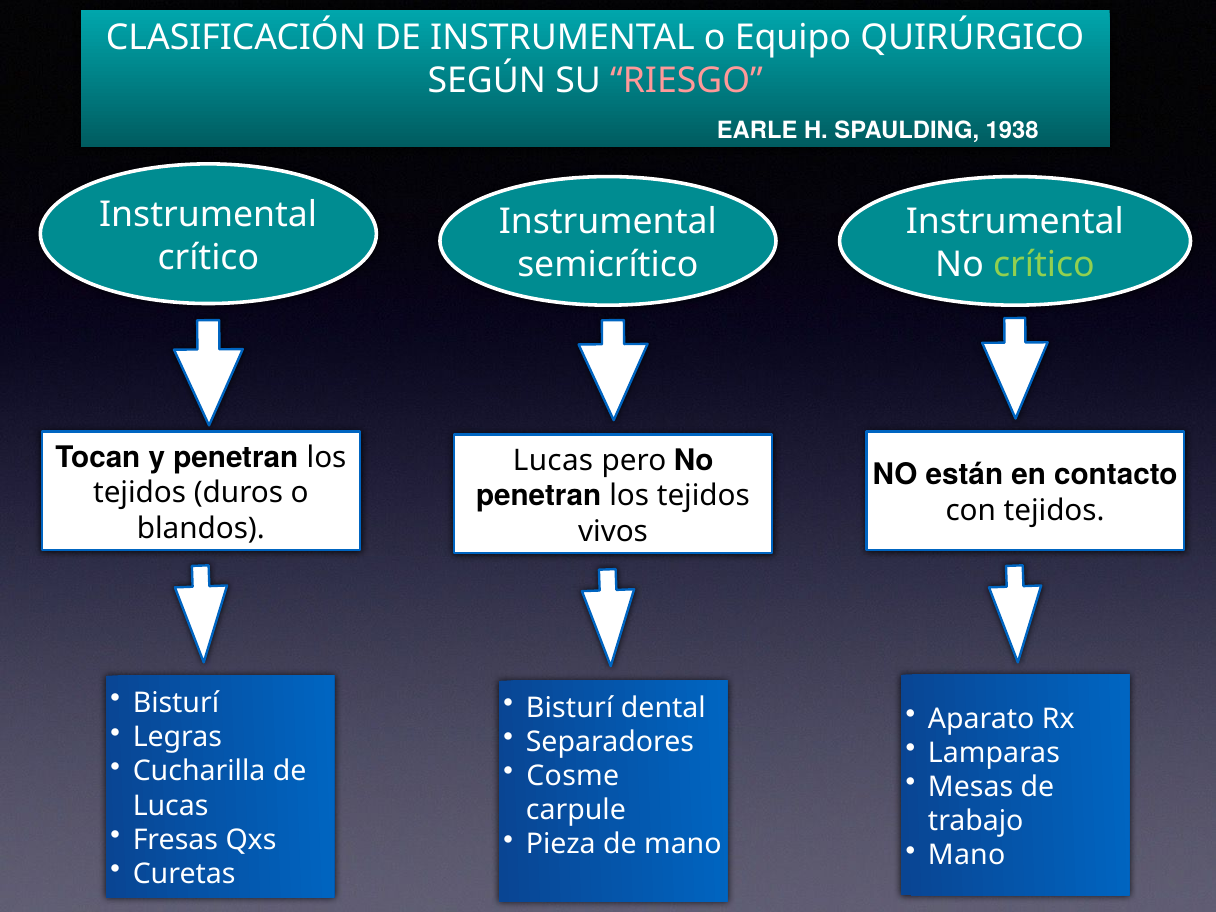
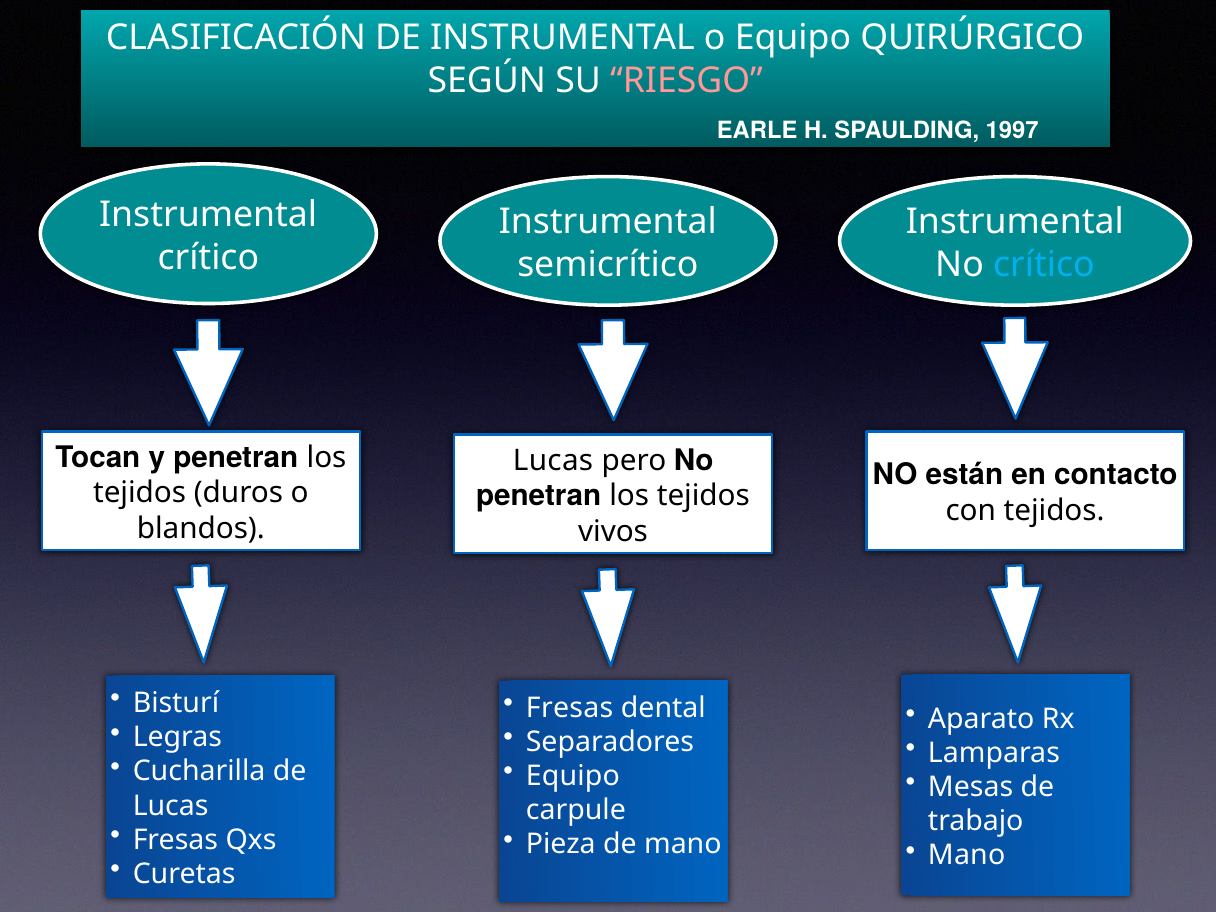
1938: 1938 -> 1997 (1012, 131)
crítico colour: light green -> light blue (1044, 265)
Bisturí: Bisturí -> Fresas (570, 708)
Cosme: Cosme -> Equipo (573, 776)
